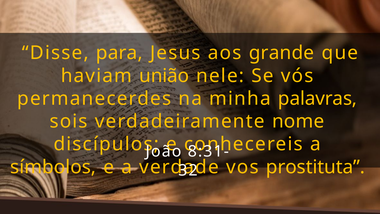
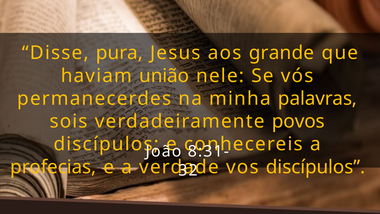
para: para -> pura (119, 53)
nome: nome -> povos (298, 121)
símbolos: símbolos -> profecias (53, 167)
vos prostituta: prostituta -> discípulos (316, 167)
